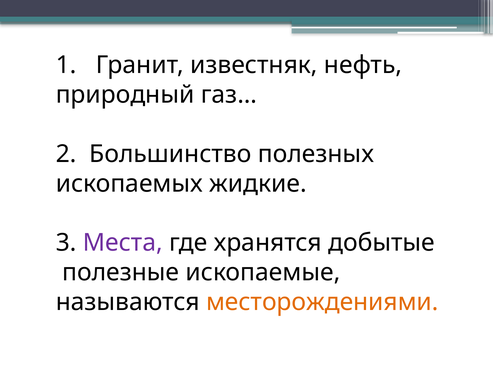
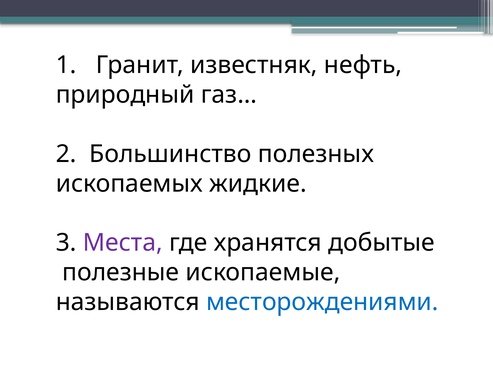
месторождениями colour: orange -> blue (322, 302)
